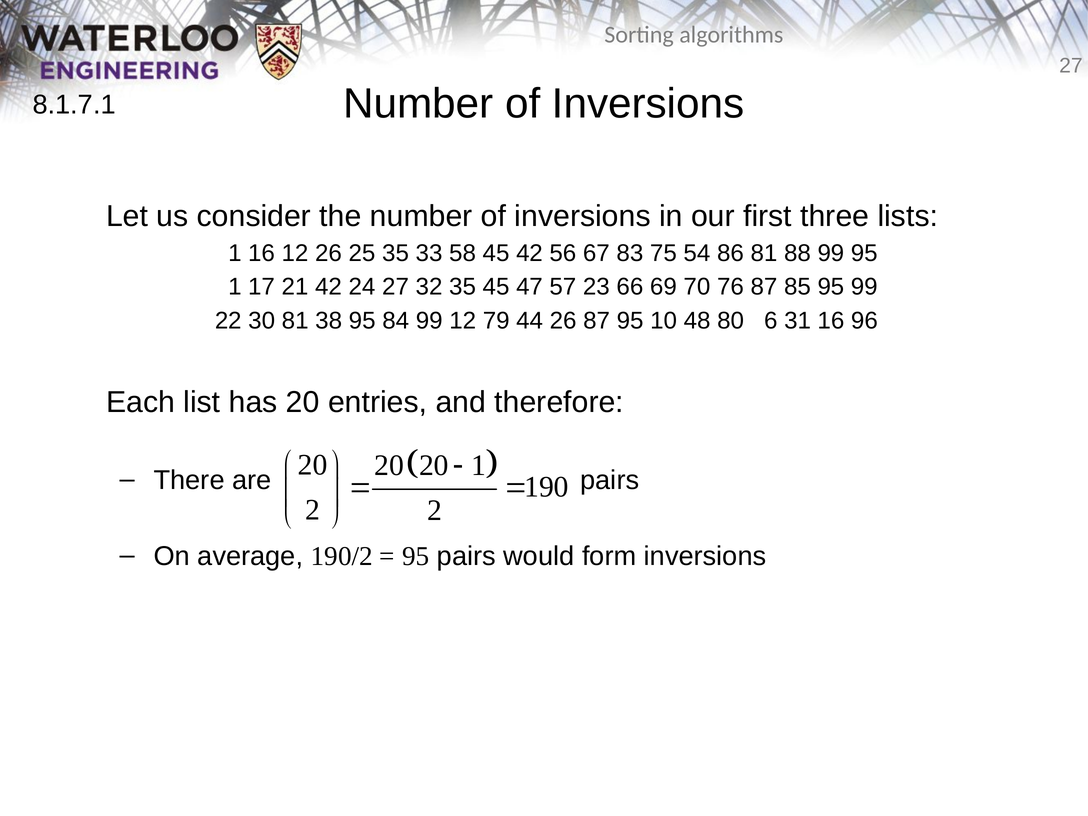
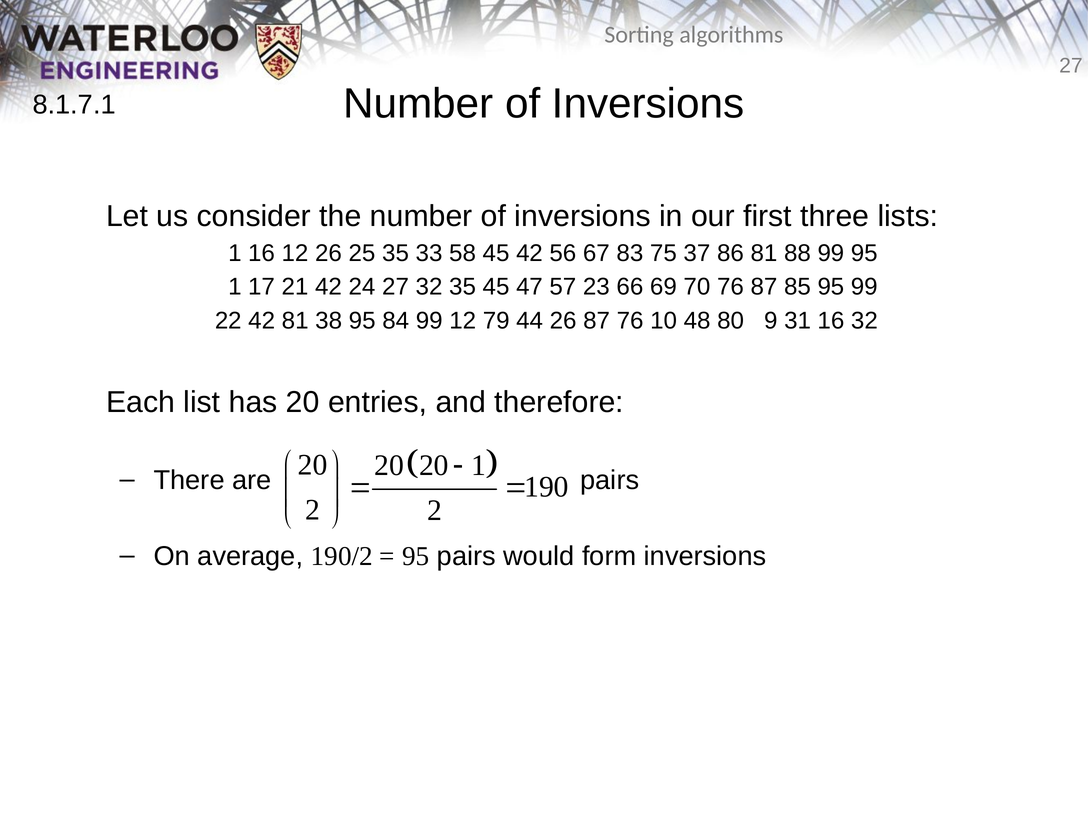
54: 54 -> 37 (697, 253)
22 30: 30 -> 42 (262, 321)
87 95: 95 -> 76 (630, 321)
6: 6 -> 9 (771, 321)
16 96: 96 -> 32 (864, 321)
